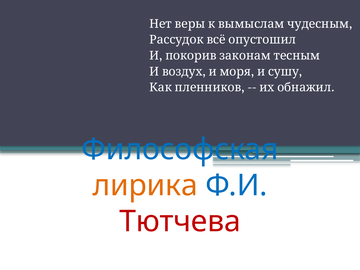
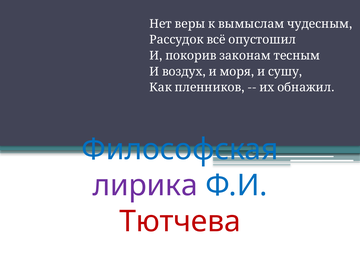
лирика colour: orange -> purple (145, 185)
